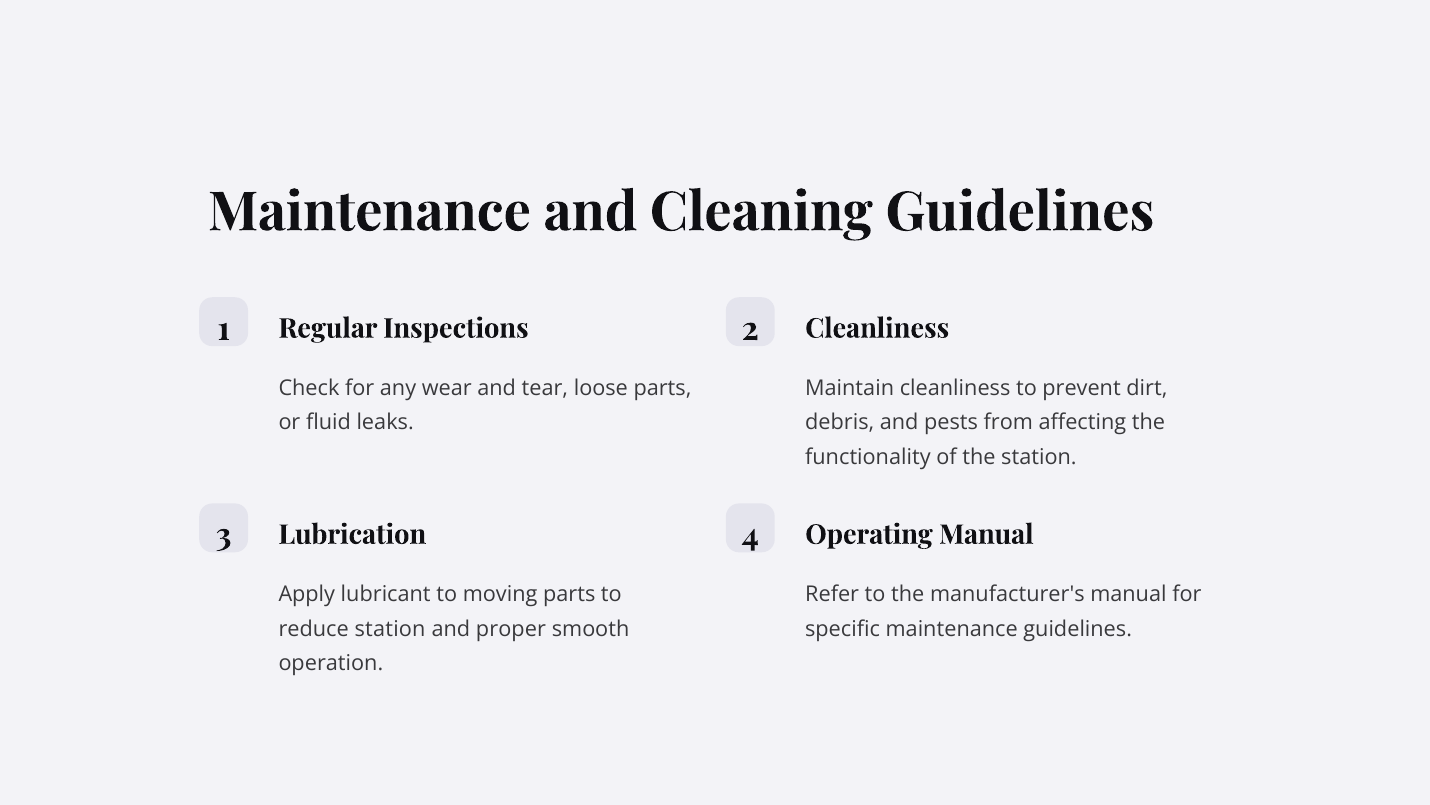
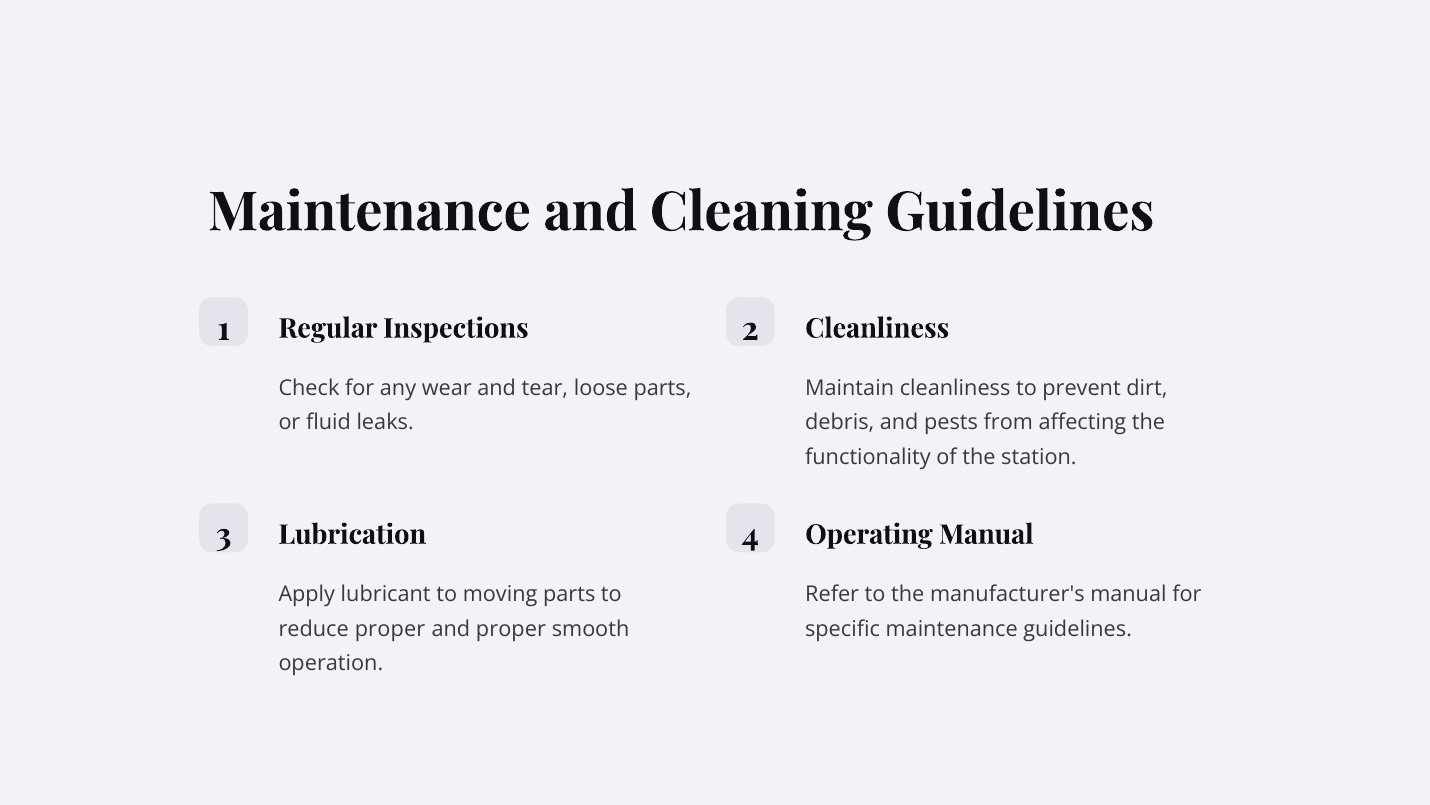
reduce station: station -> proper (390, 628)
